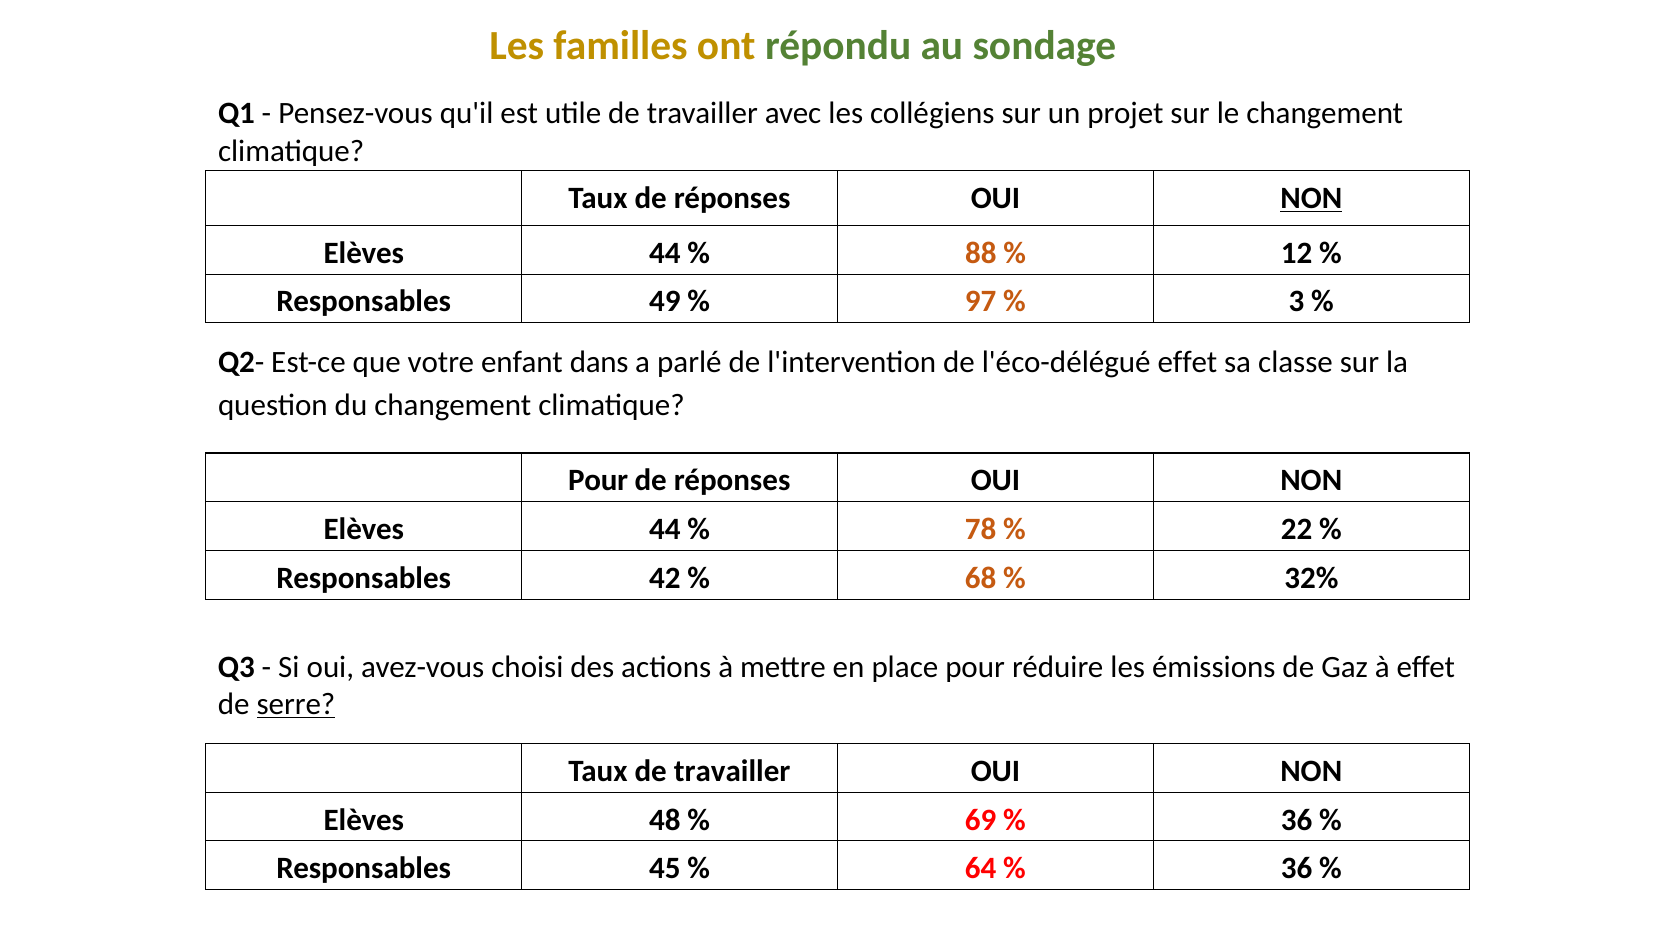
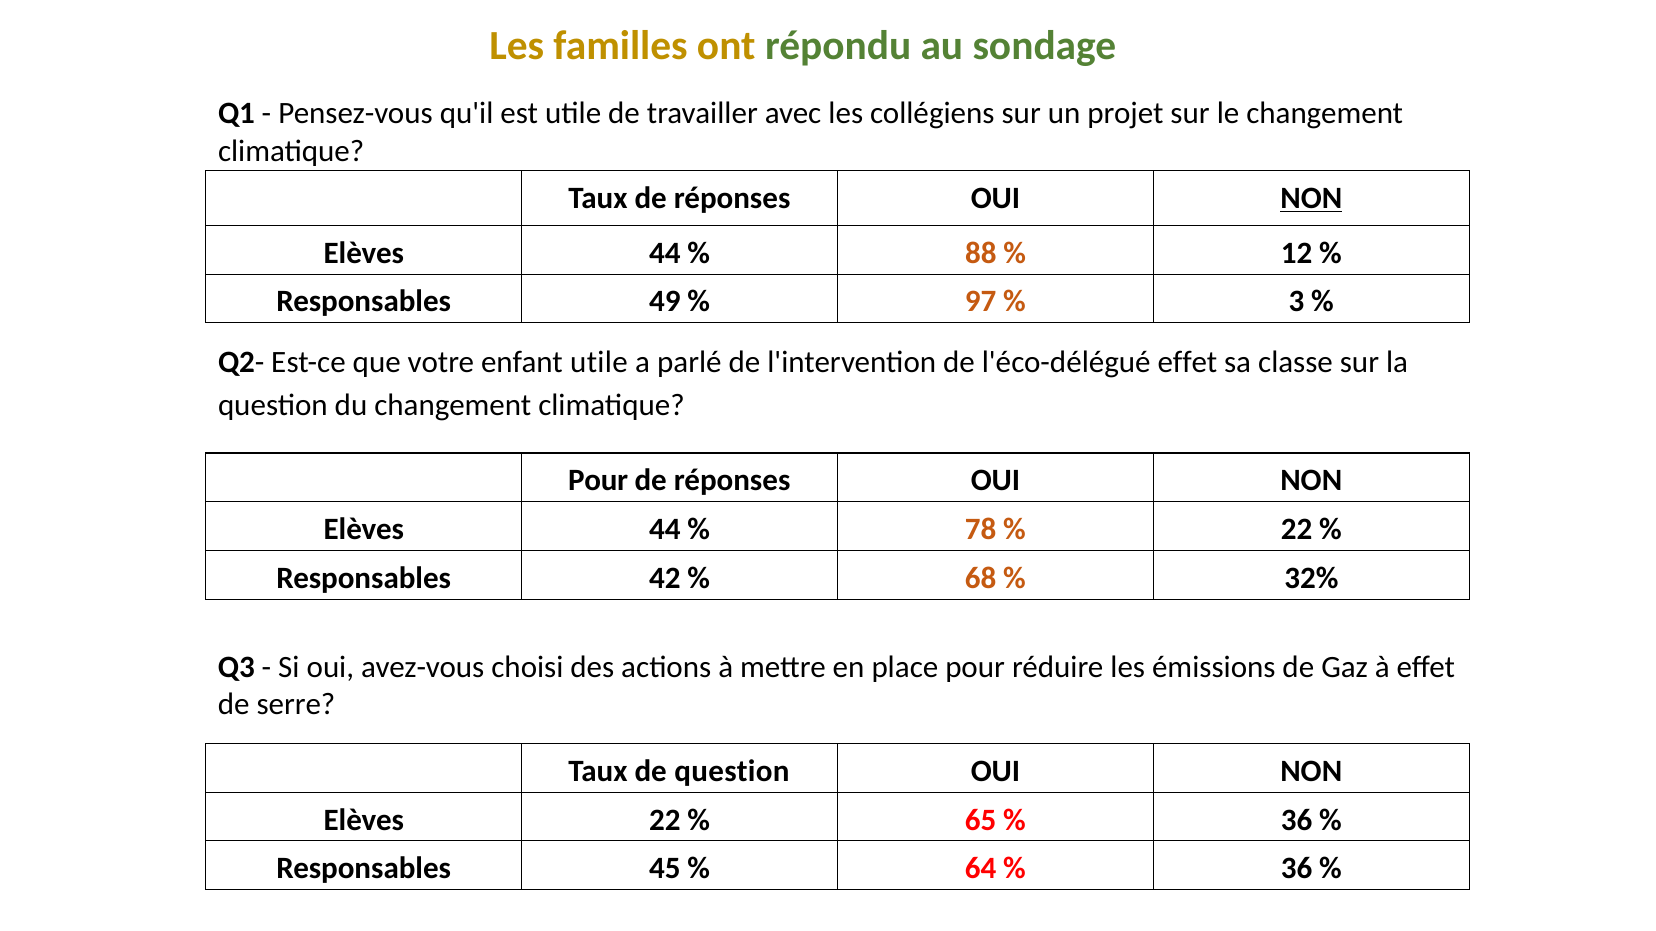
enfant dans: dans -> utile (599, 362)
serre underline: present -> none (296, 705)
Taux de travailler: travailler -> question (732, 772)
Elèves 48: 48 -> 22 (665, 820)
69: 69 -> 65 (981, 820)
